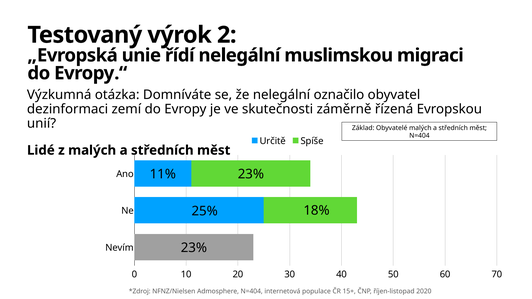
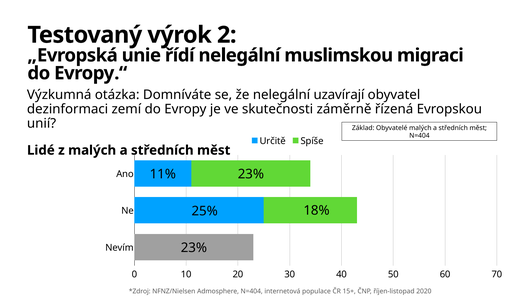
označilo: označilo -> uzavírají (339, 95)
